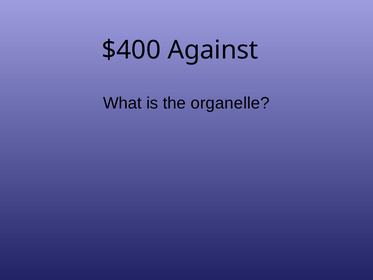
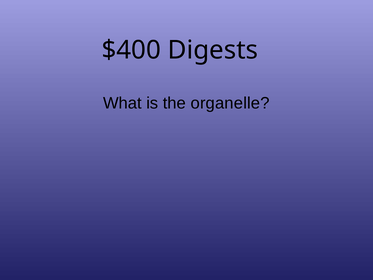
Against: Against -> Digests (213, 50)
